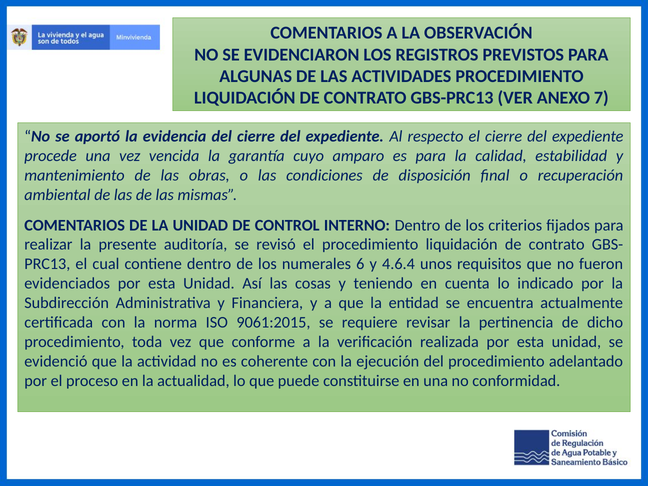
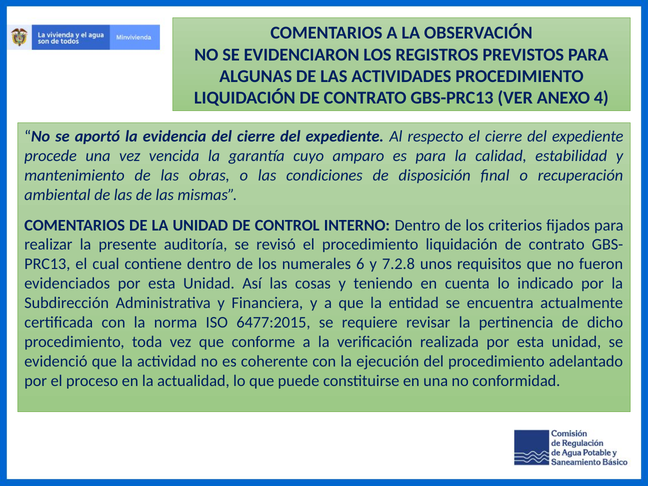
7: 7 -> 4 (601, 98)
4.6.4: 4.6.4 -> 7.2.8 (398, 264)
9061:2015: 9061:2015 -> 6477:2015 (273, 322)
